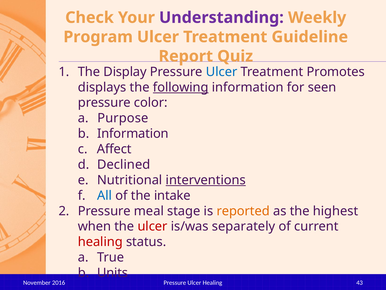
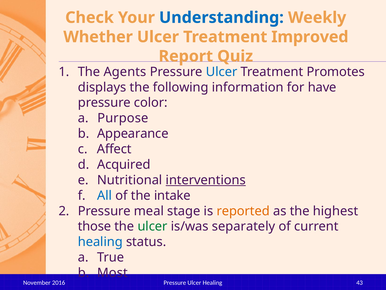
Understanding colour: purple -> blue (221, 18)
Program: Program -> Whether (98, 37)
Guideline: Guideline -> Improved (310, 37)
Display: Display -> Agents (125, 72)
following underline: present -> none (181, 87)
seen: seen -> have (322, 87)
Information: Information -> Appearance (133, 133)
Declined: Declined -> Acquired (124, 164)
when: when -> those (94, 226)
ulcer colour: red -> green (153, 226)
healing colour: red -> blue (100, 242)
Units: Units -> Most (112, 272)
